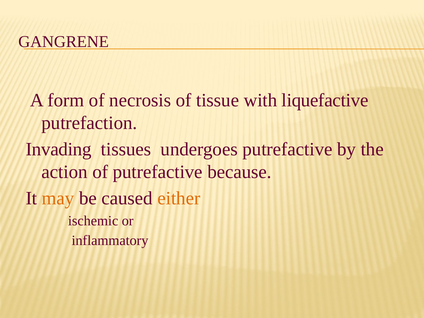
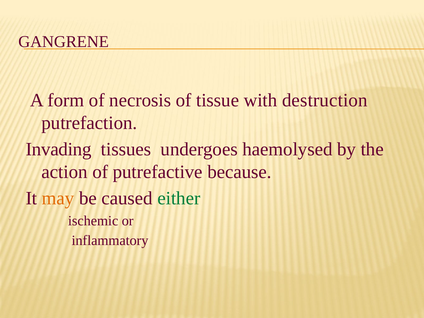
liquefactive: liquefactive -> destruction (325, 100)
undergoes putrefactive: putrefactive -> haemolysed (287, 149)
either colour: orange -> green (179, 198)
